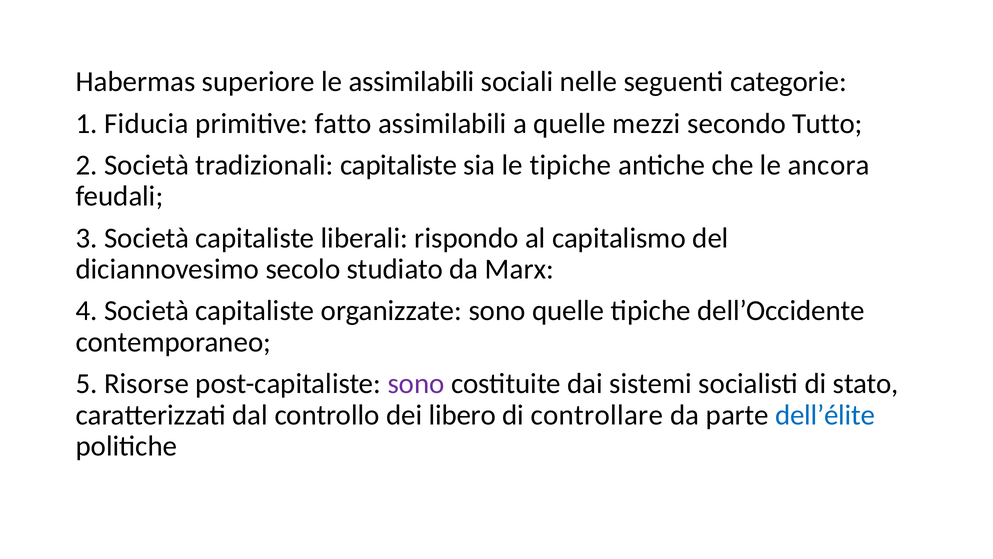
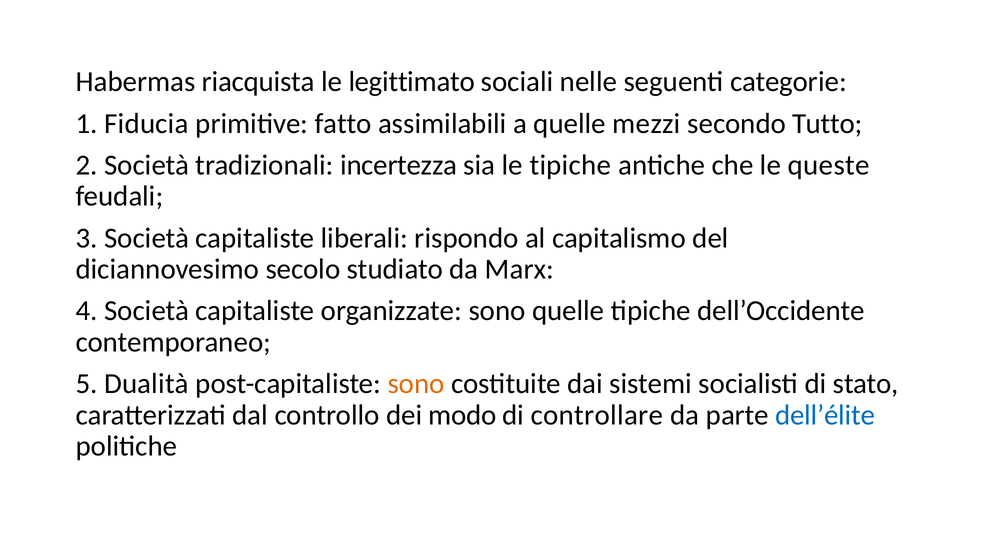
superiore: superiore -> riacquista (258, 82)
le assimilabili: assimilabili -> legittimato (412, 82)
tradizionali capitaliste: capitaliste -> incertezza (399, 165)
ancora: ancora -> queste (829, 165)
Risorse: Risorse -> Dualità (146, 383)
sono colour: purple -> orange (416, 383)
libero: libero -> modo (462, 415)
